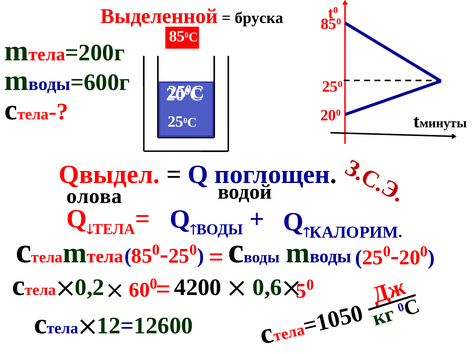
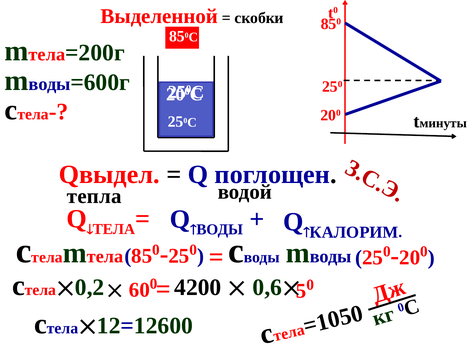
бруска: бруска -> скобки (259, 18)
олова: олова -> тепла (94, 196)
